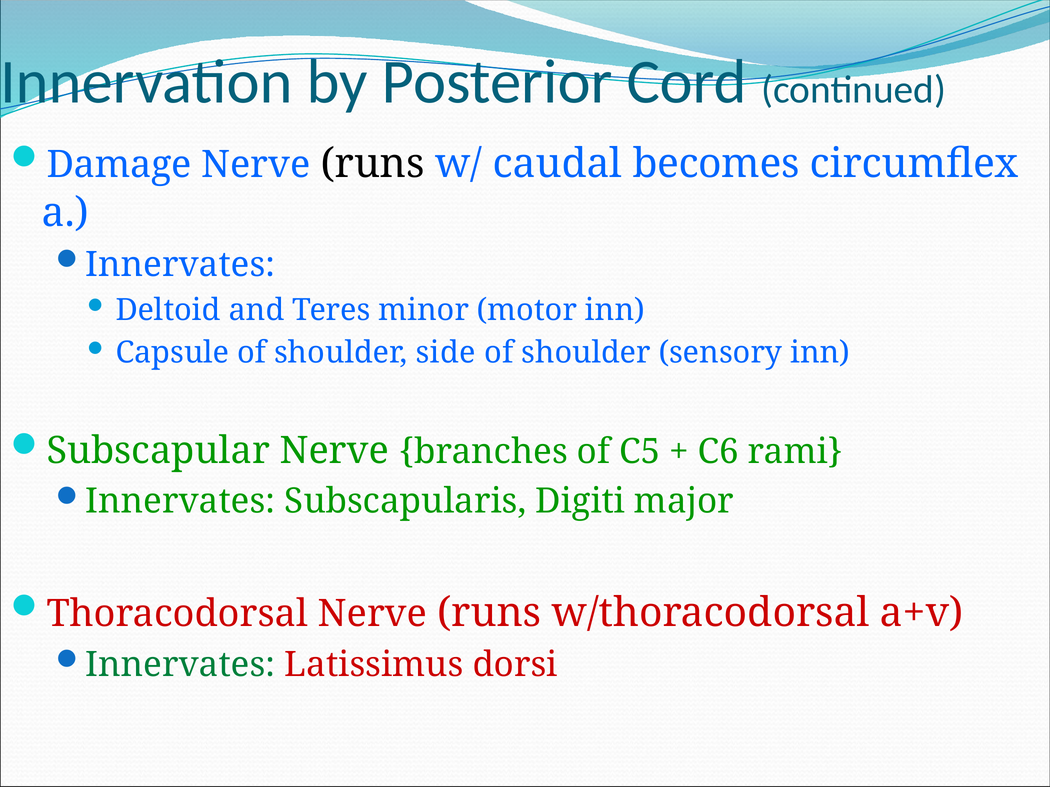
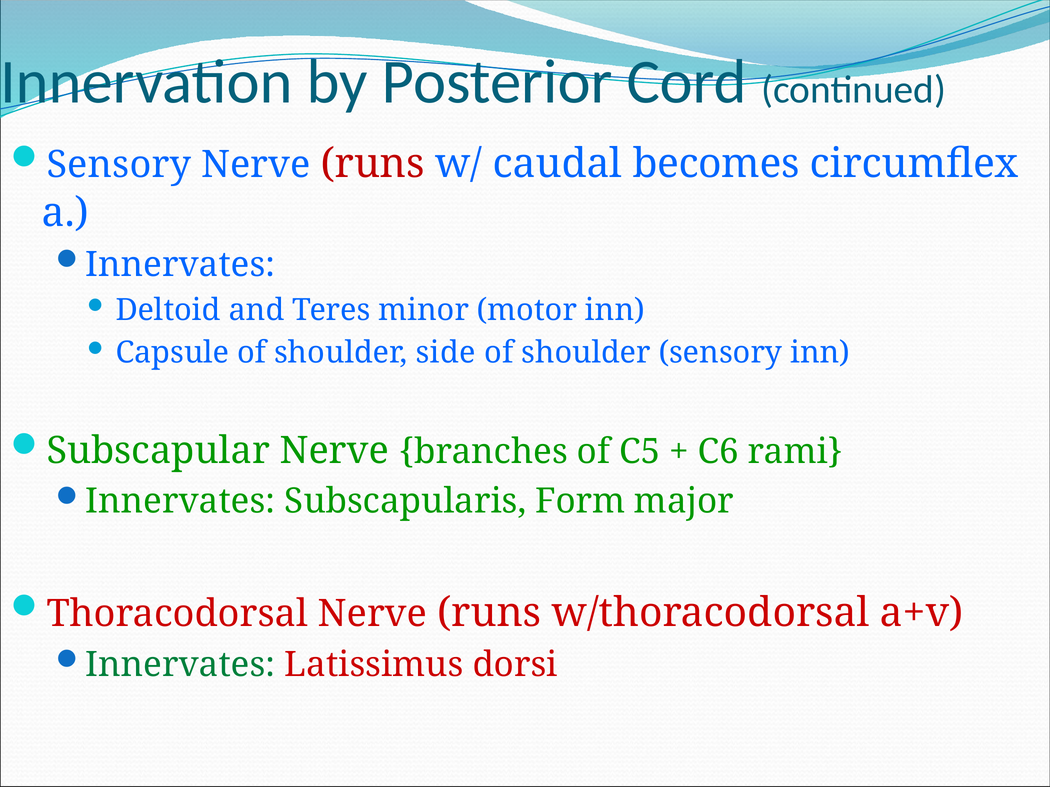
Damage: Damage -> Sensory (119, 165)
runs colour: black -> red (373, 164)
Digiti: Digiti -> Form (580, 502)
